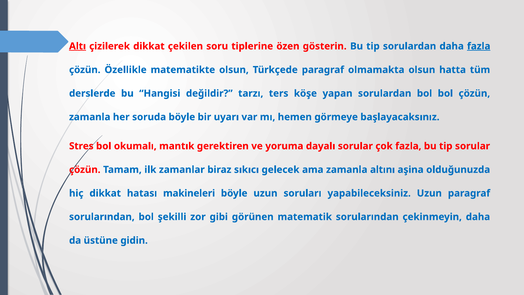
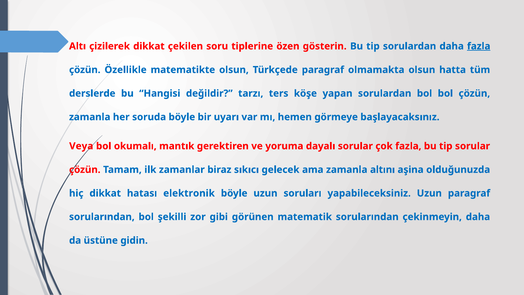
Altı underline: present -> none (78, 46)
Stres: Stres -> Veya (81, 146)
makineleri: makineleri -> elektronik (189, 193)
